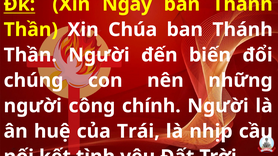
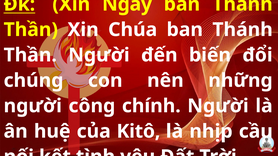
Trái: Trái -> Kitô (138, 132)
